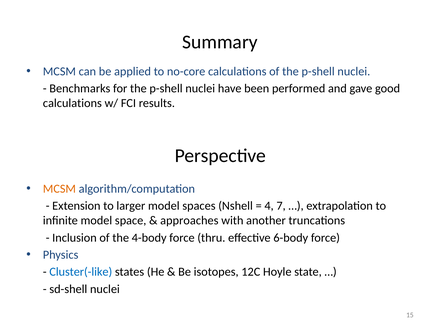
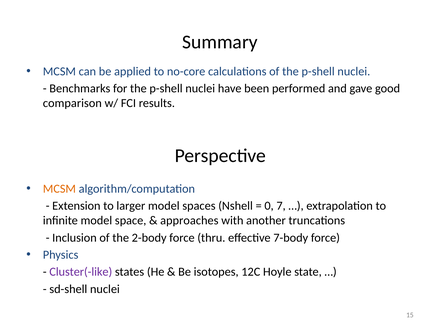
calculations: calculations -> comparison (72, 103)
4: 4 -> 0 (269, 206)
4-body: 4-body -> 2-body (149, 238)
6-body: 6-body -> 7-body (291, 238)
Cluster(-like colour: blue -> purple (81, 272)
